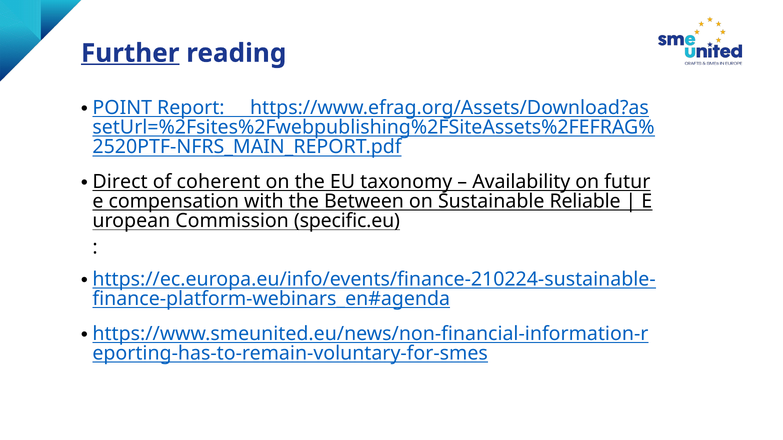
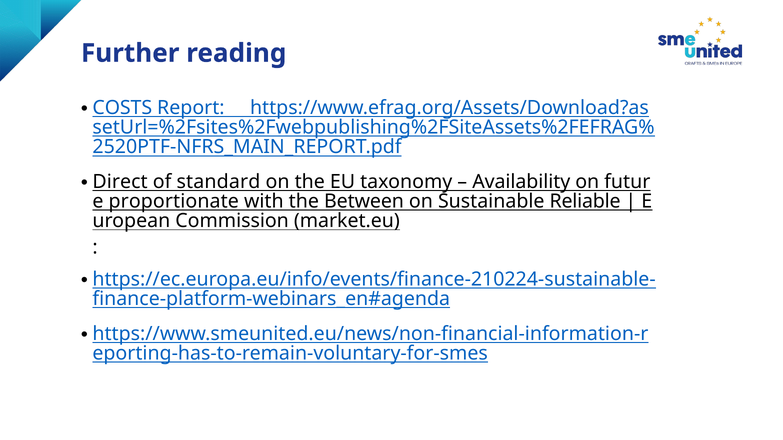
Further underline: present -> none (130, 53)
POINT: POINT -> COSTS (122, 108)
coherent: coherent -> standard (218, 182)
compensation: compensation -> proportionate (174, 201)
specific.eu: specific.eu -> market.eu (347, 221)
